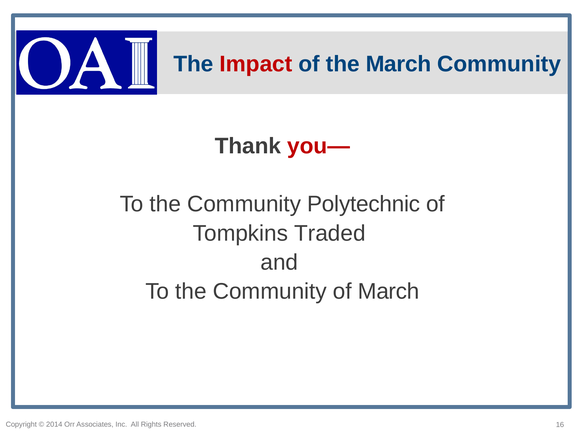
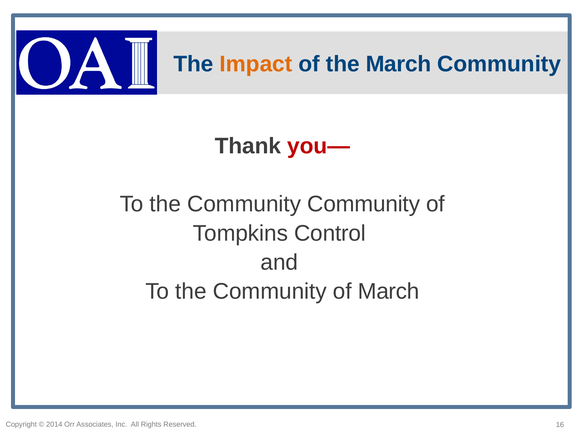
Impact colour: red -> orange (256, 64)
Community Polytechnic: Polytechnic -> Community (364, 204)
Traded: Traded -> Control (330, 233)
